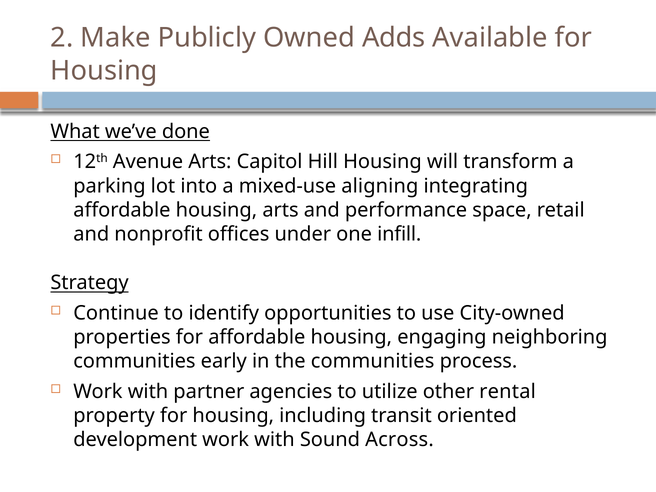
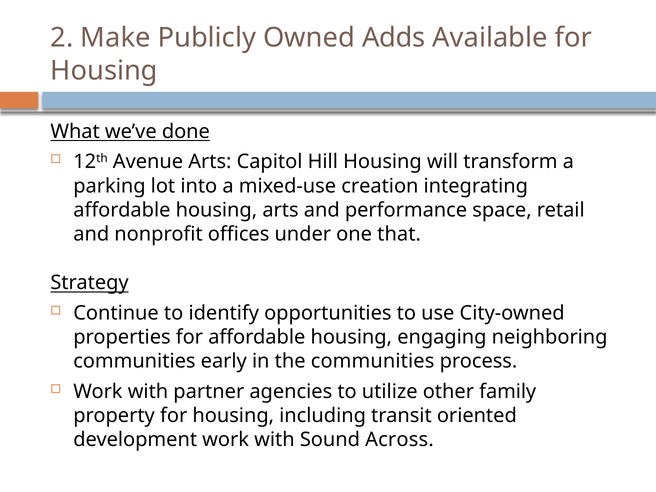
aligning: aligning -> creation (380, 186)
infill: infill -> that (399, 234)
rental: rental -> family (508, 392)
